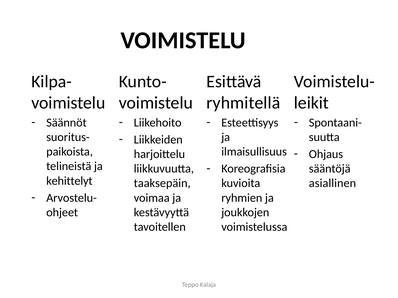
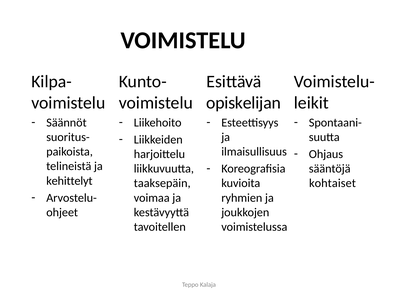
ryhmitellä: ryhmitellä -> opiskelijan (243, 103)
asiallinen: asiallinen -> kohtaiset (332, 184)
